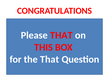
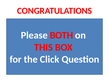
Please THAT: THAT -> BOTH (61, 35)
the That: That -> Click (50, 59)
